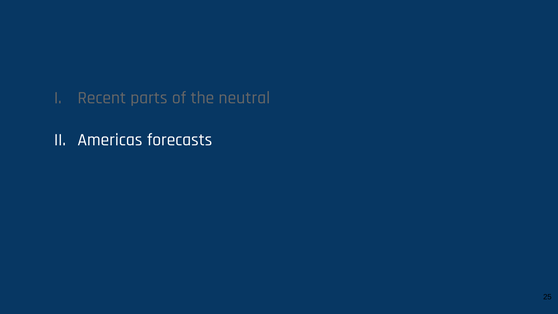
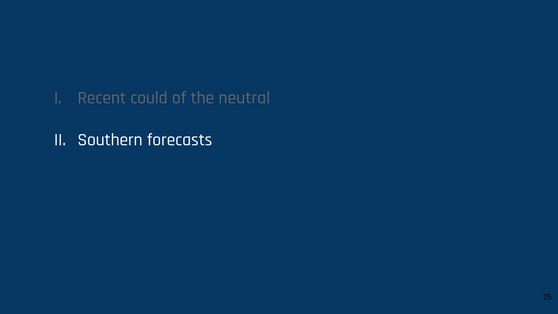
parts: parts -> could (149, 98)
Americas: Americas -> Southern (110, 140)
